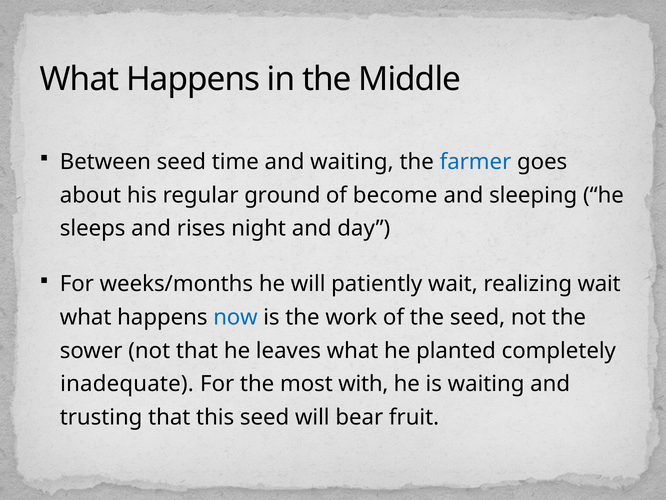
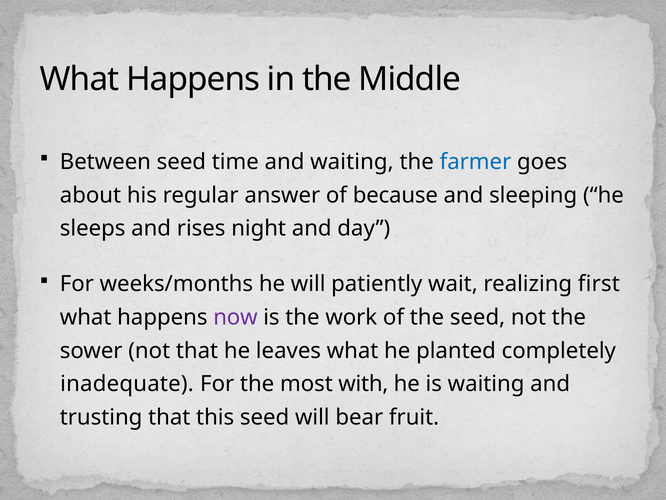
ground: ground -> answer (282, 195)
become: become -> because (395, 195)
realizing wait: wait -> first (599, 284)
now colour: blue -> purple (235, 317)
